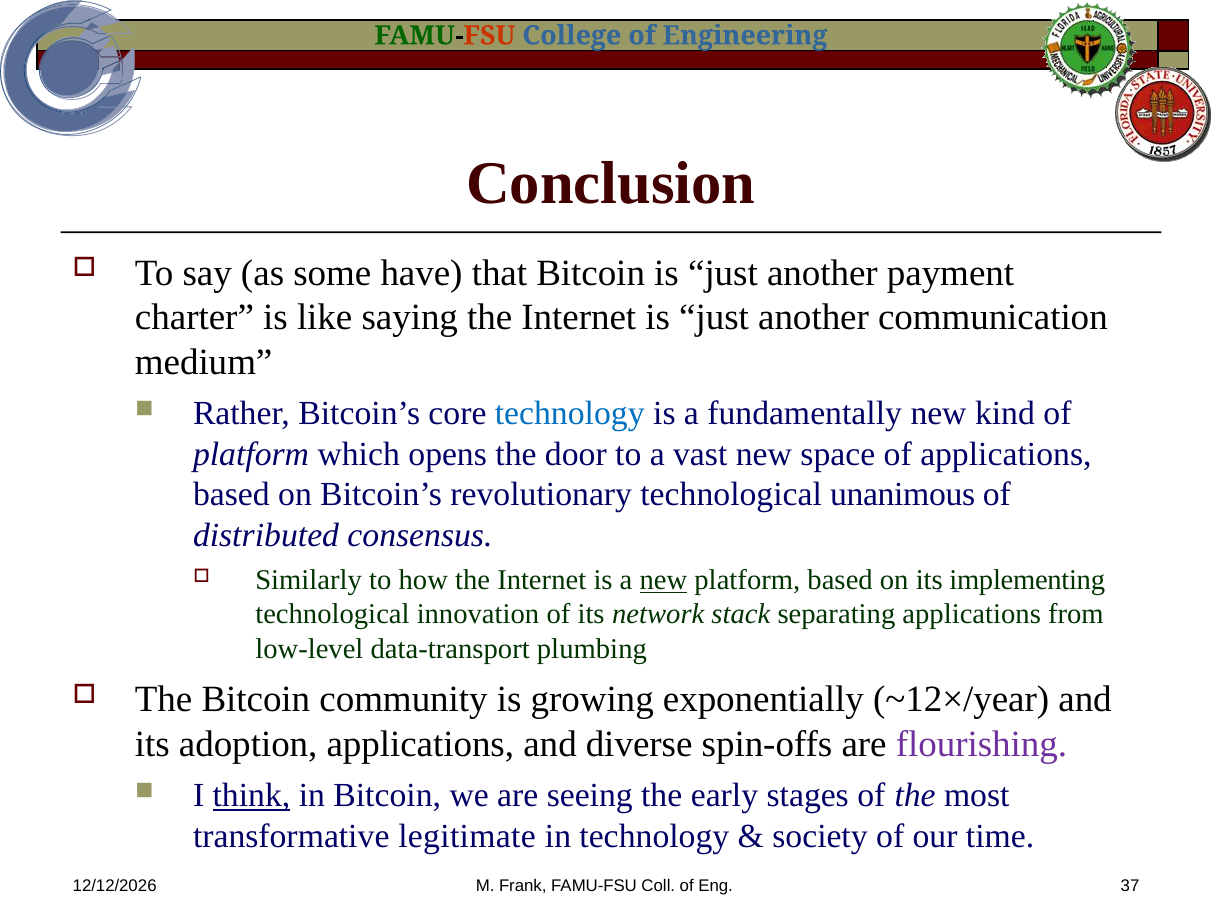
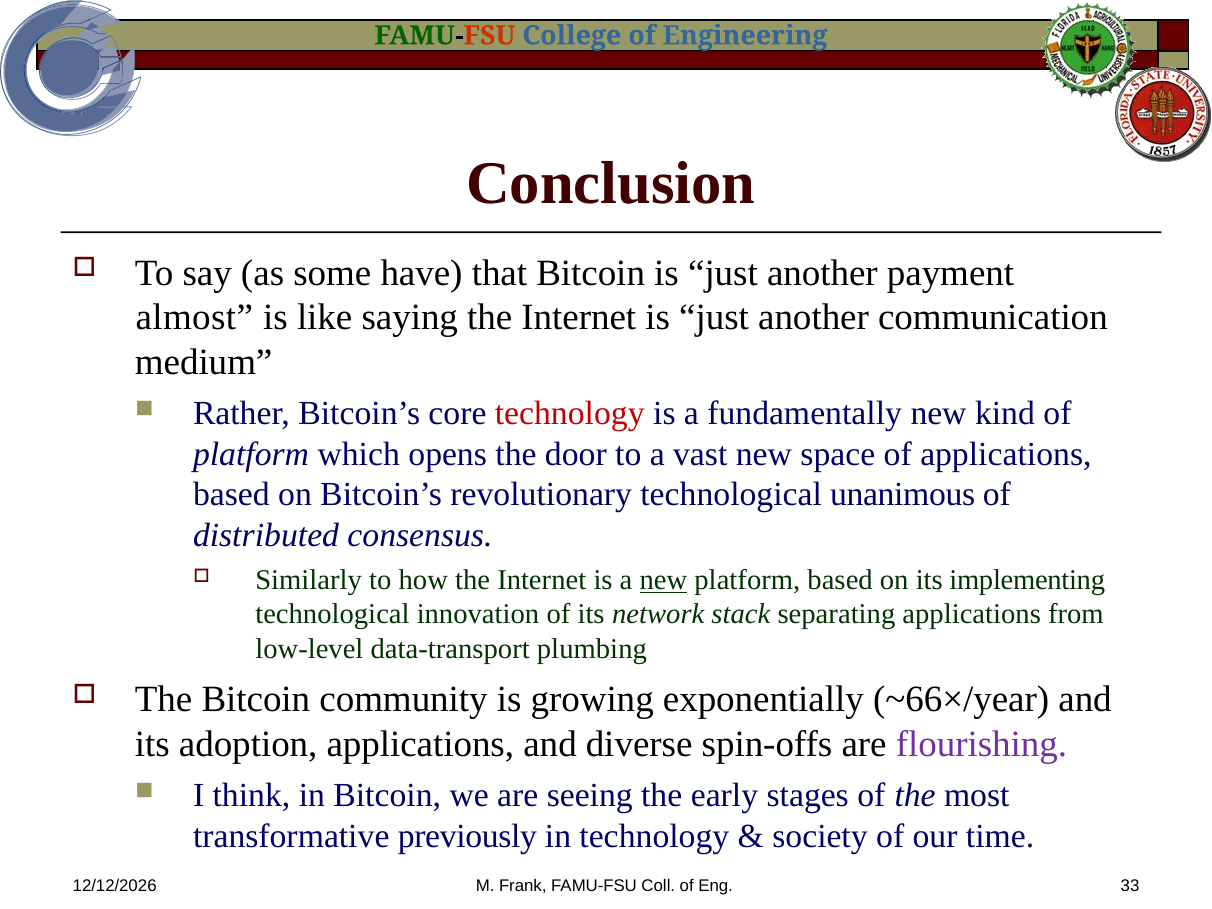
charter: charter -> almost (194, 318)
technology colour: blue -> red (570, 414)
~12×/year: ~12×/year -> ~66×/year (961, 700)
think underline: present -> none (251, 796)
legitimate: legitimate -> previously (467, 836)
37: 37 -> 33 (1130, 886)
